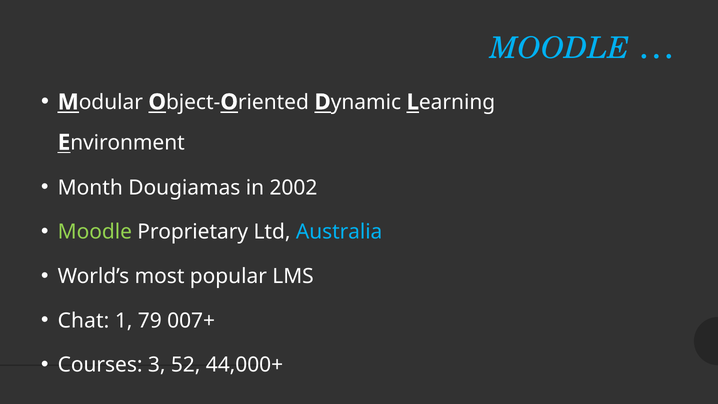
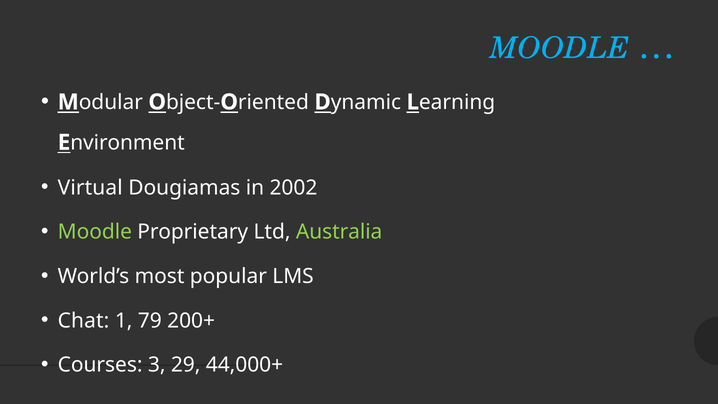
Month: Month -> Virtual (90, 188)
Australia colour: light blue -> light green (339, 232)
007+: 007+ -> 200+ (191, 321)
52: 52 -> 29 (186, 365)
